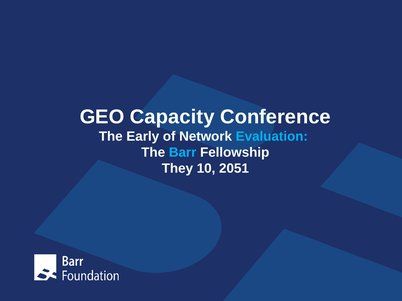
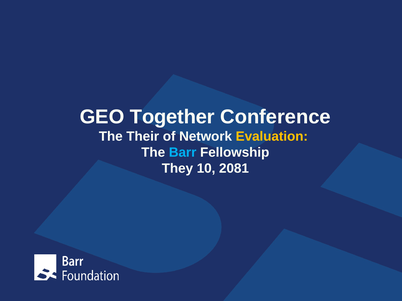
Capacity: Capacity -> Together (172, 117)
Early: Early -> Their (143, 137)
Evaluation colour: light blue -> yellow (272, 137)
2051: 2051 -> 2081 (234, 169)
